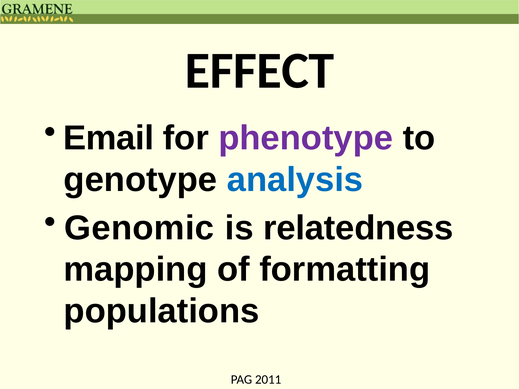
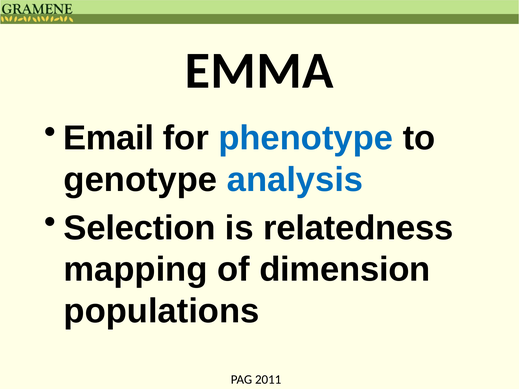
EFFECT: EFFECT -> EMMA (259, 71)
phenotype colour: purple -> blue (306, 138)
Genomic: Genomic -> Selection (140, 228)
formatting: formatting -> dimension (345, 270)
